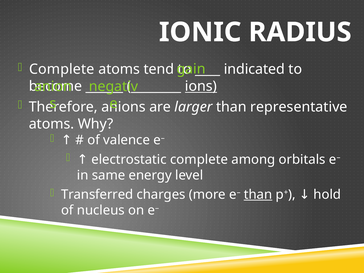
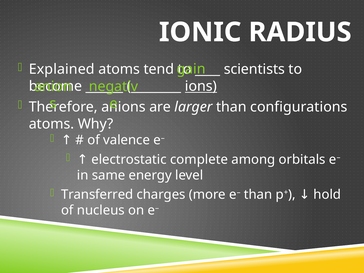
Complete: Complete -> Explained (62, 69)
indicated: indicated -> scientists (254, 69)
representative: representative -> configurations (299, 107)
than underline: present -> none (258, 195)
